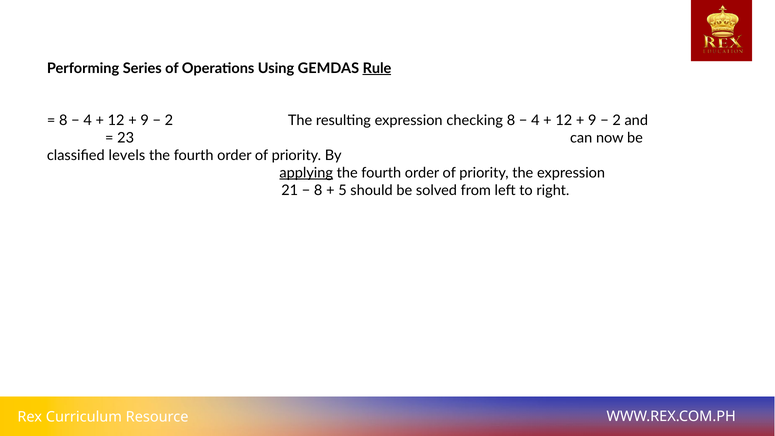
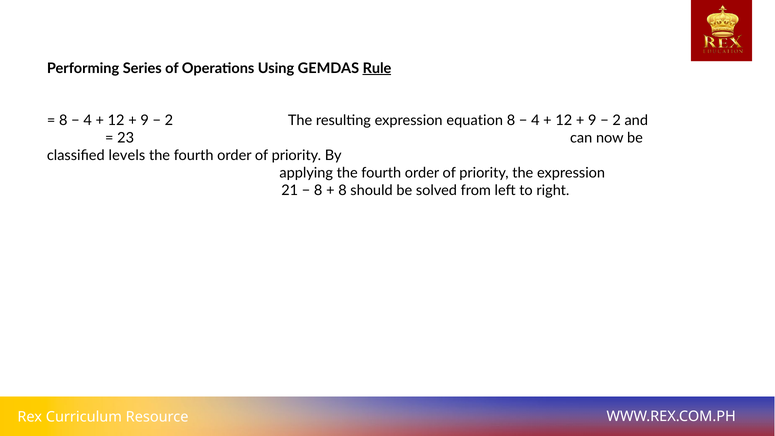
checking: checking -> equation (475, 121)
applying underline: present -> none (306, 173)
5: 5 -> 8 (342, 190)
